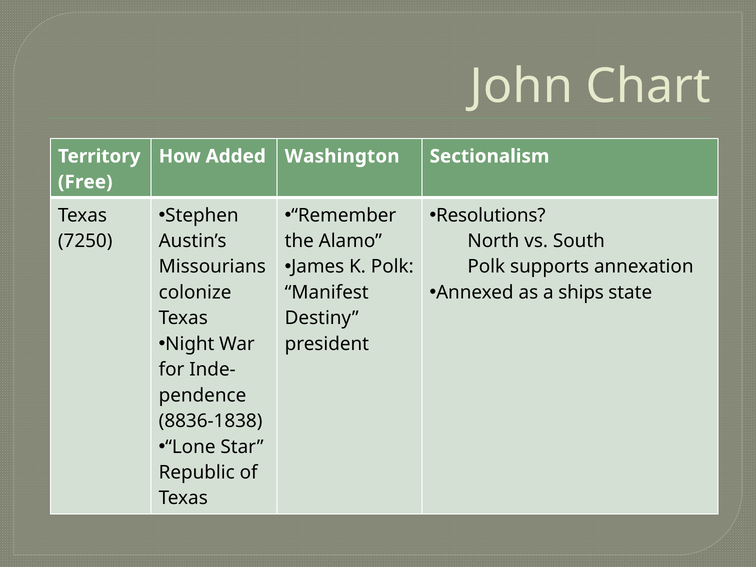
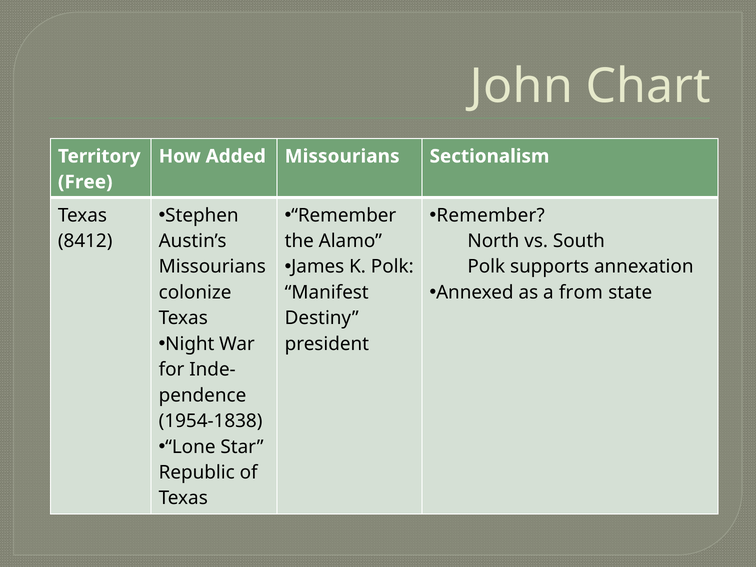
Added Washington: Washington -> Missourians (342, 156)
Resolutions: Resolutions -> Remember (491, 215)
7250: 7250 -> 8412 (85, 241)
ships: ships -> from (581, 292)
8836-1838: 8836-1838 -> 1954-1838 (211, 421)
